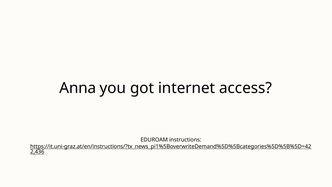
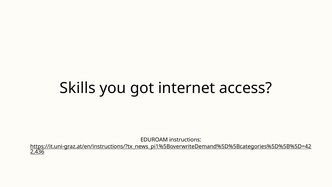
Anna: Anna -> Skills (78, 88)
